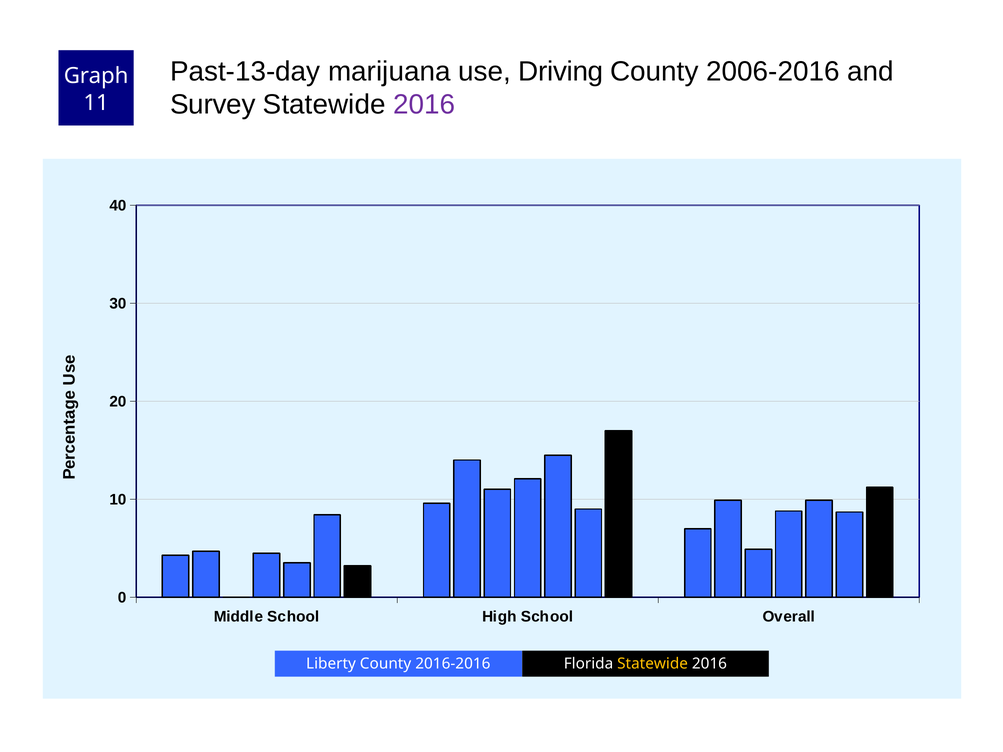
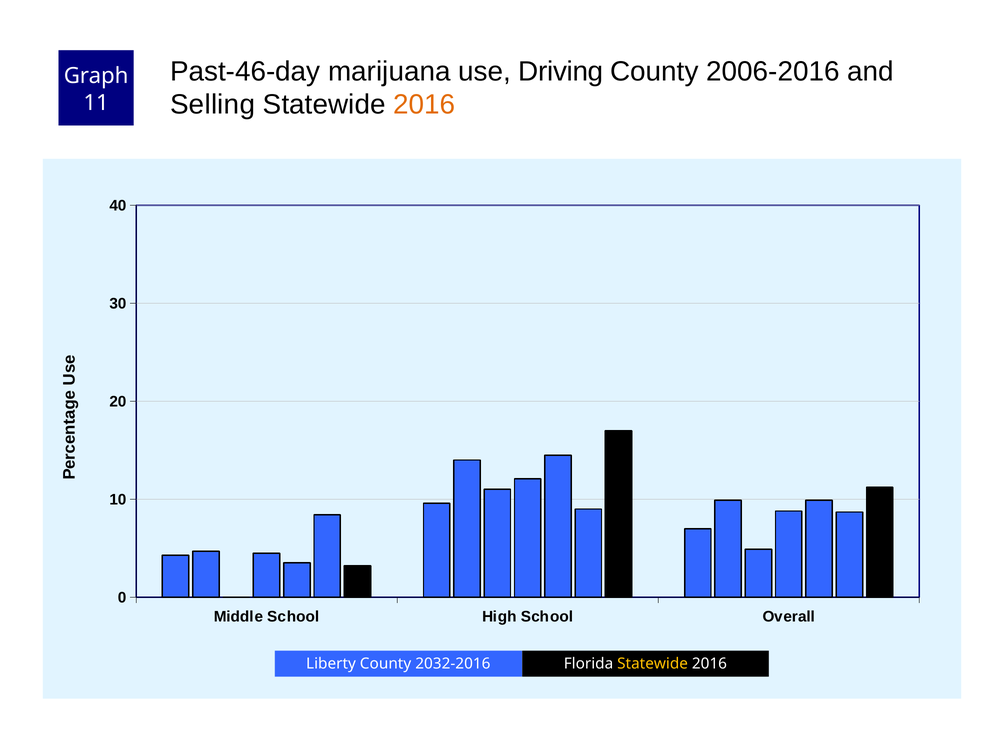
Past-13-day: Past-13-day -> Past-46-day (245, 71)
Survey: Survey -> Selling (213, 105)
2016 colour: purple -> orange (424, 105)
2016-2016: 2016-2016 -> 2032-2016 (453, 664)
